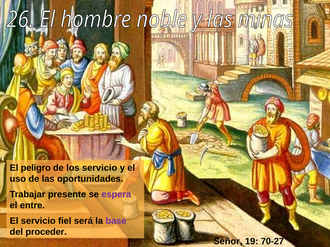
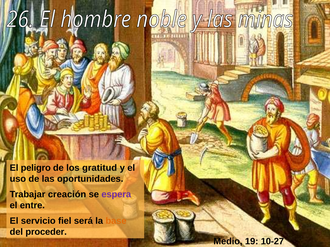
los servicio: servicio -> gratitud (100, 168)
presente: presente -> creación (67, 195)
base colour: purple -> orange (116, 221)
Señor: Señor -> Medio (228, 242)
70-27: 70-27 -> 10-27 (272, 242)
